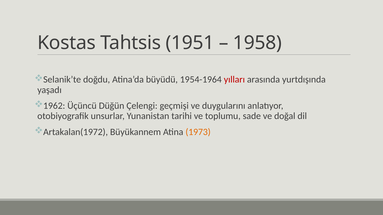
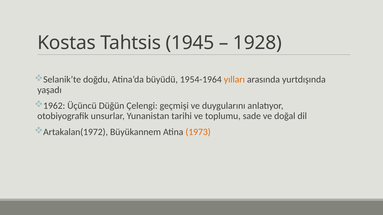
1951: 1951 -> 1945 (190, 43)
1958: 1958 -> 1928 (257, 43)
yılları colour: red -> orange (234, 80)
